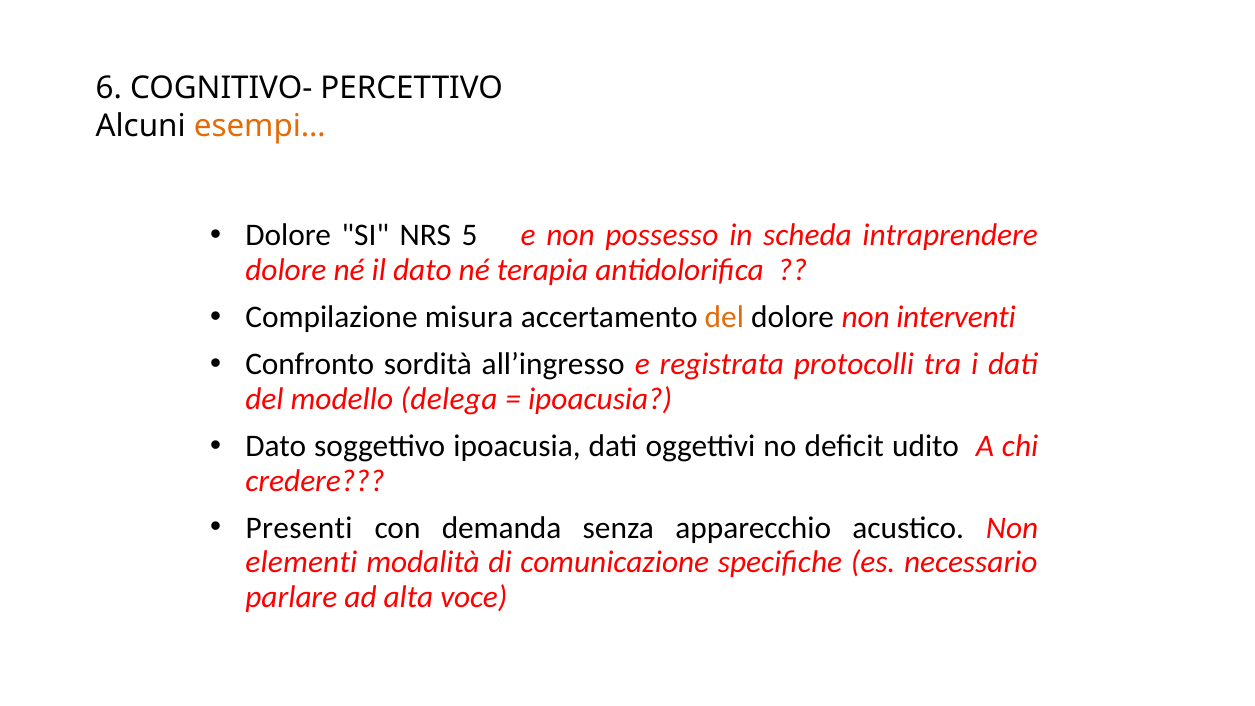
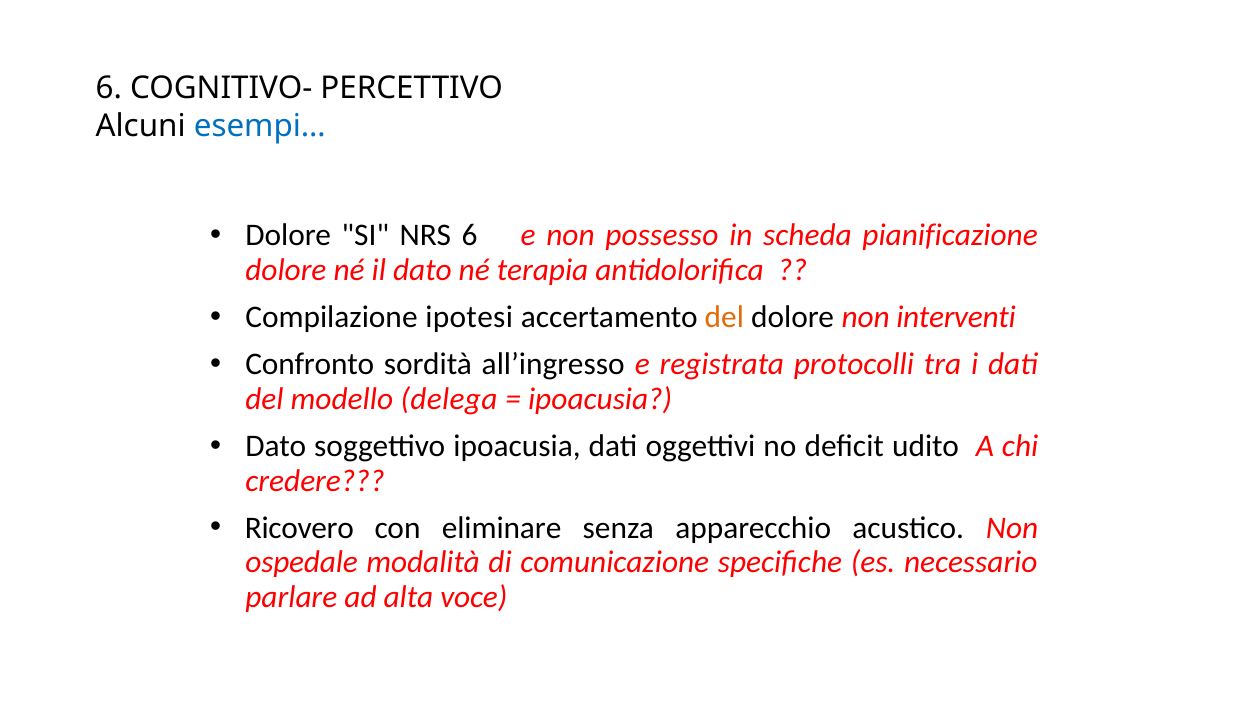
esempi… colour: orange -> blue (260, 126)
NRS 5: 5 -> 6 (470, 236)
intraprendere: intraprendere -> pianificazione (950, 236)
misura: misura -> ipotesi (469, 317)
Presenti: Presenti -> Ricovero (299, 528)
demanda: demanda -> eliminare (502, 528)
elementi: elementi -> ospedale (302, 562)
